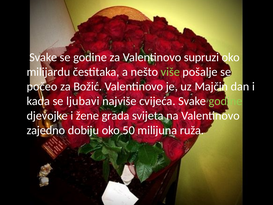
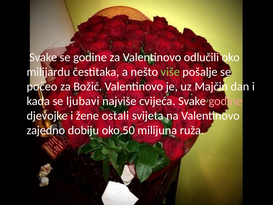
supruzi: supruzi -> odlučili (201, 57)
godine colour: light green -> pink (225, 101)
grada: grada -> ostali (115, 116)
